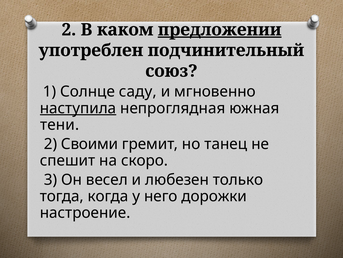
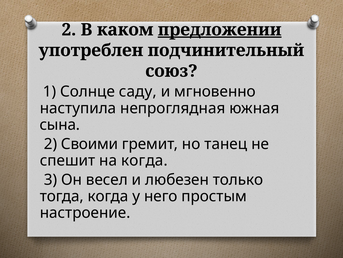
наступила underline: present -> none (78, 108)
тени: тени -> сына (60, 124)
на скоро: скоро -> когда (144, 160)
дорожки: дорожки -> простым (214, 196)
